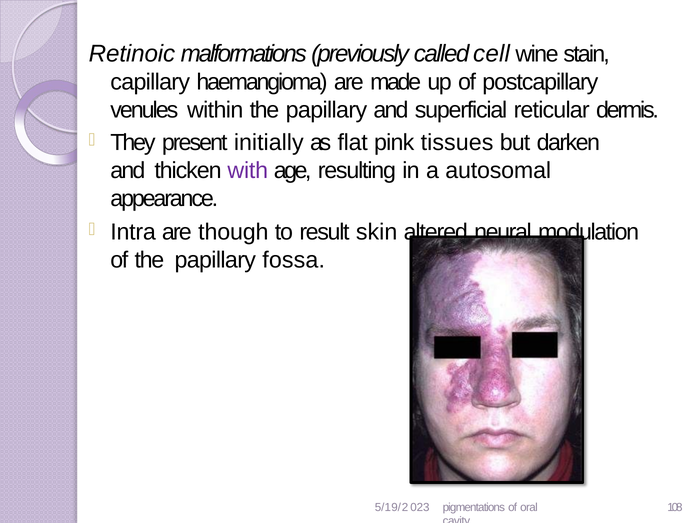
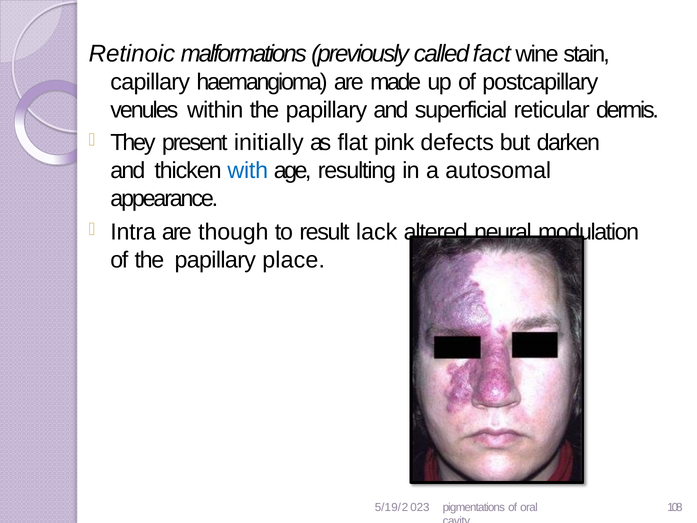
cell: cell -> fact (492, 54)
tissues: tissues -> defects (457, 143)
with colour: purple -> blue (248, 171)
skin: skin -> lack (377, 232)
fossa: fossa -> place (294, 260)
